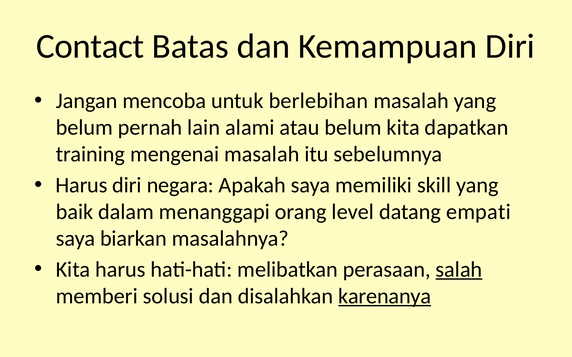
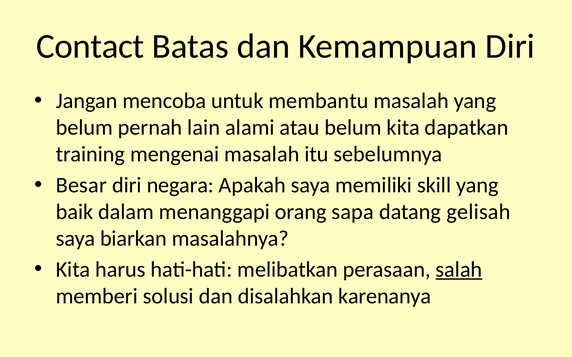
berlebihan: berlebihan -> membantu (318, 101)
Harus: Harus -> Besar (81, 186)
level: level -> sapa (353, 212)
empati: empati -> gelisah (478, 212)
karenanya underline: present -> none (385, 297)
